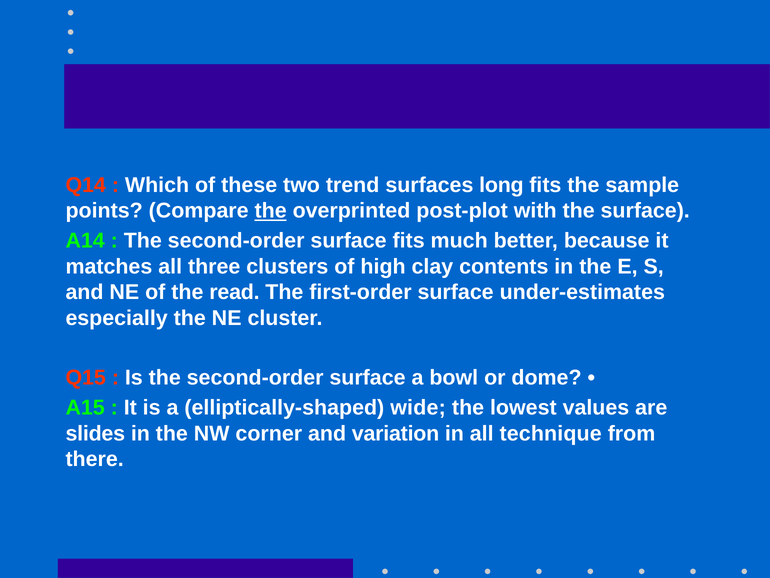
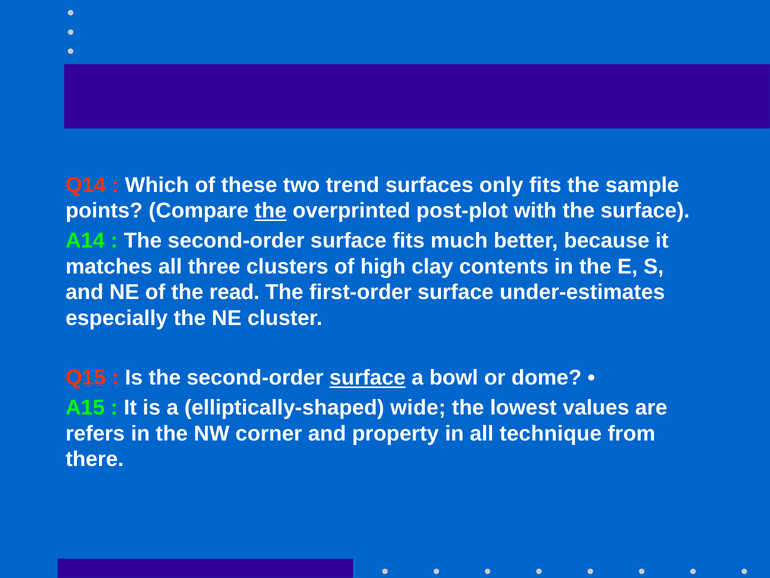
long: long -> only (501, 185)
surface underline: none -> present (368, 378)
slides: slides -> refers (95, 433)
variation: variation -> property (395, 433)
